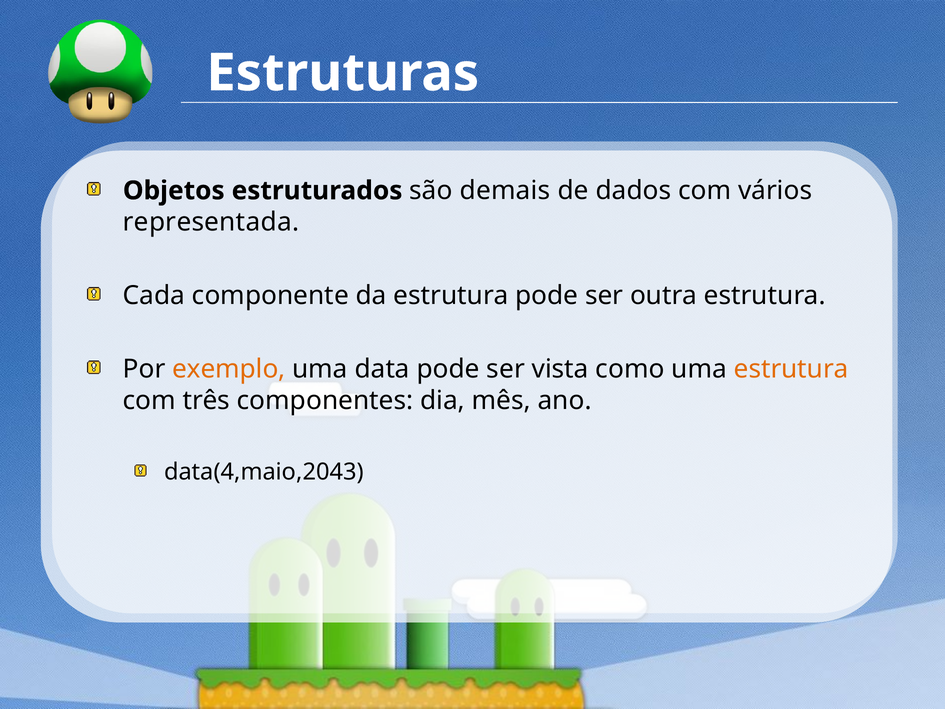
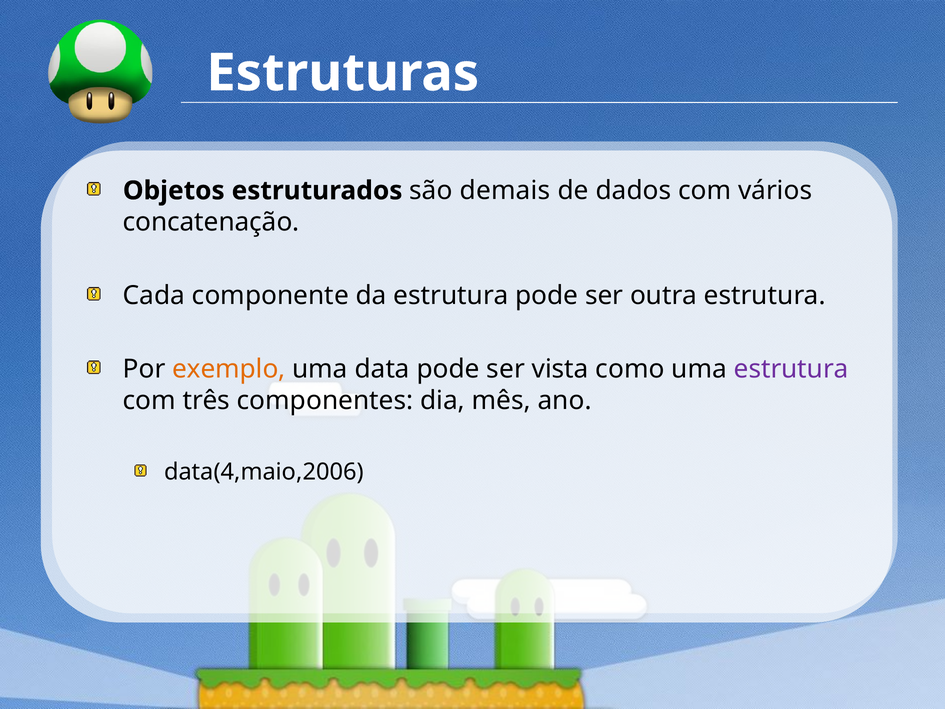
representada: representada -> concatenação (211, 222)
estrutura colour: orange -> purple (791, 369)
data(4,maio,2043: data(4,maio,2043 -> data(4,maio,2006 (264, 472)
